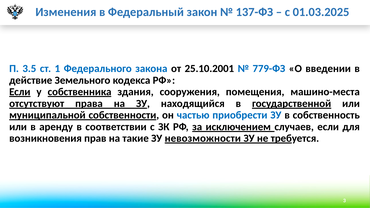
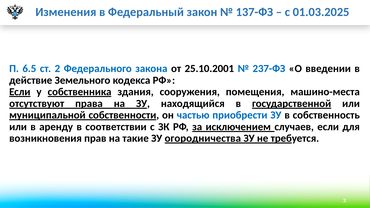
3.5: 3.5 -> 6.5 (29, 69)
1: 1 -> 2 (57, 69)
779-ФЗ: 779-ФЗ -> 237-ФЗ (269, 69)
невозможности: невозможности -> огородничества (203, 138)
